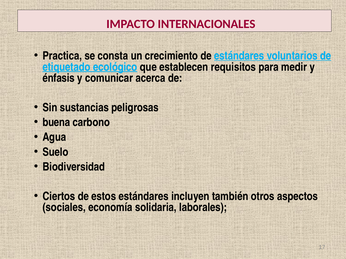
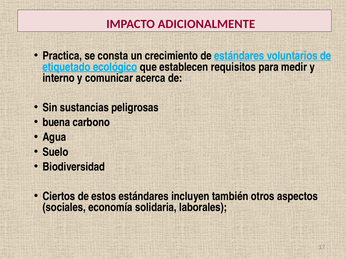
INTERNACIONALES: INTERNACIONALES -> ADICIONALMENTE (206, 24)
énfasis: énfasis -> interno (59, 78)
